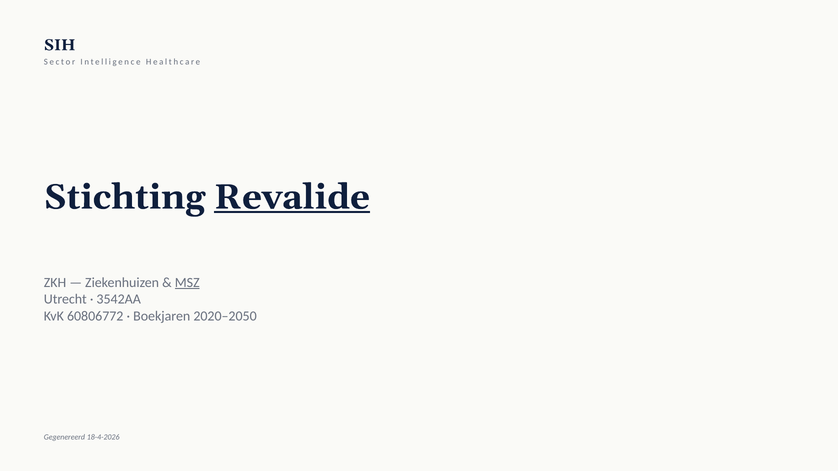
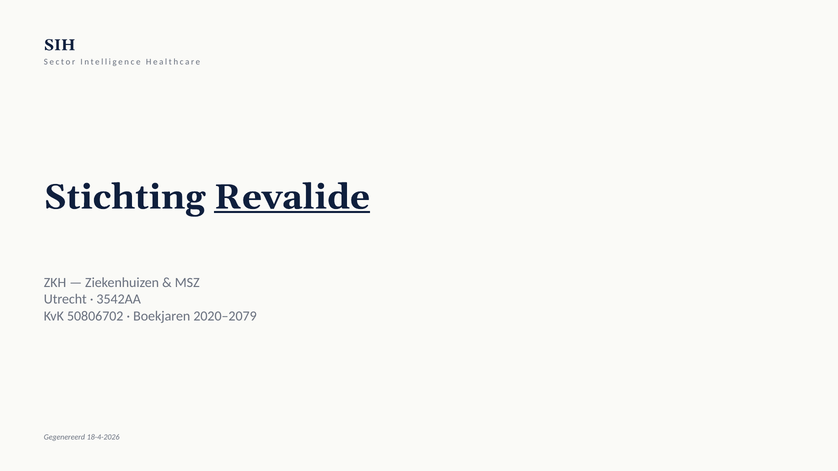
MSZ underline: present -> none (187, 283)
60806772: 60806772 -> 50806702 (95, 316)
2020–2050: 2020–2050 -> 2020–2079 (225, 316)
